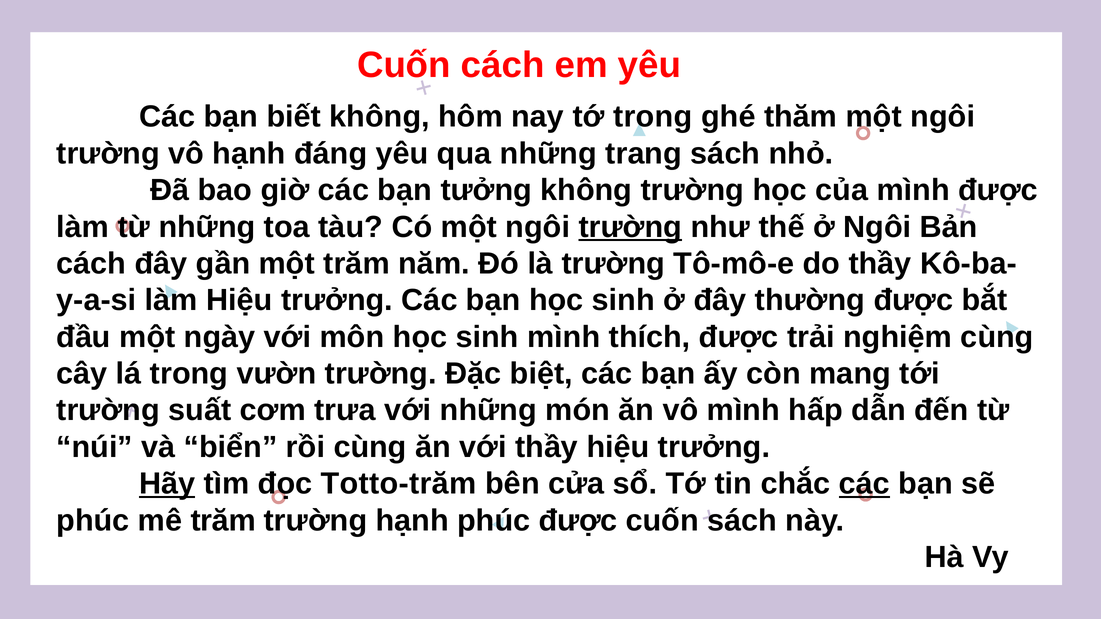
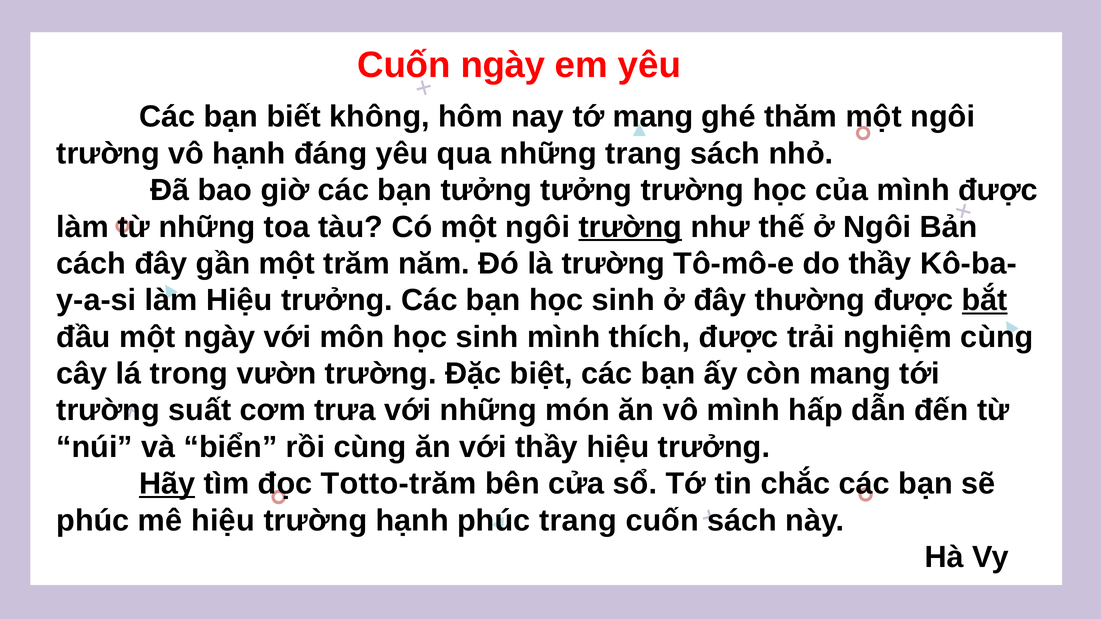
Cuốn cách: cách -> ngày (503, 65)
tớ trong: trong -> mang (653, 117)
tưởng không: không -> tưởng (586, 190)
bắt underline: none -> present (985, 300)
các underline: present -> none (864, 484)
mê trăm: trăm -> hiệu (223, 521)
phúc được: được -> trang (578, 521)
